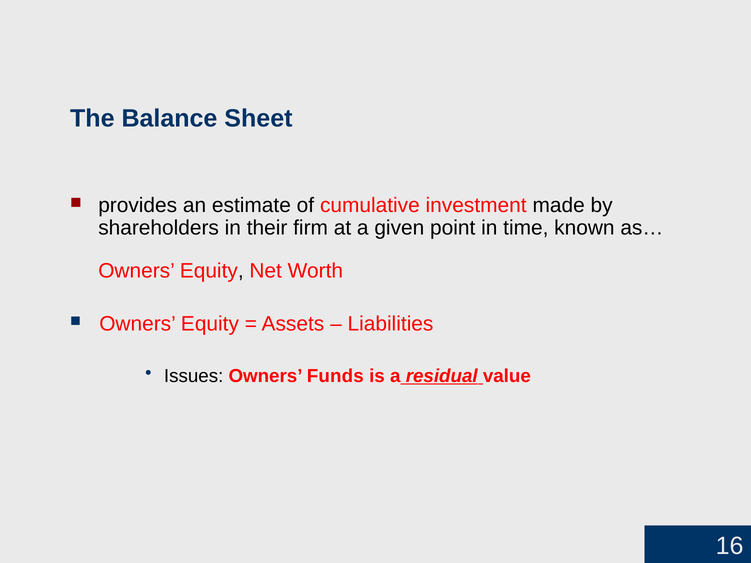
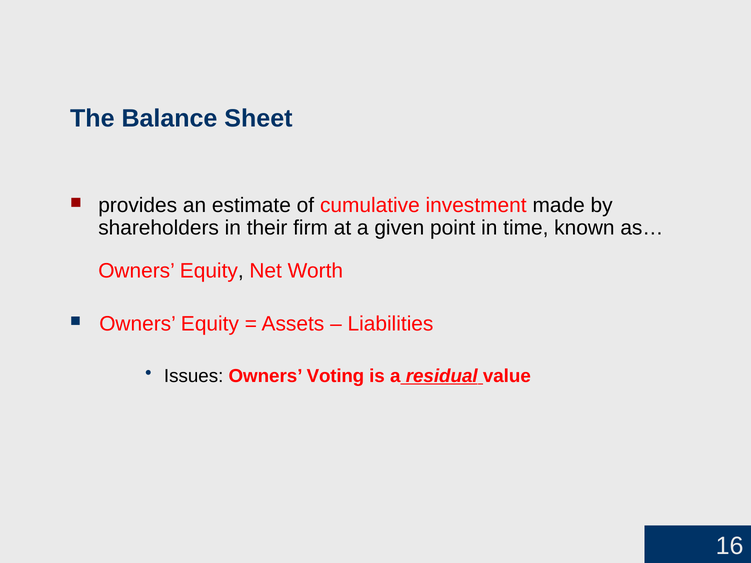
Funds: Funds -> Voting (335, 376)
